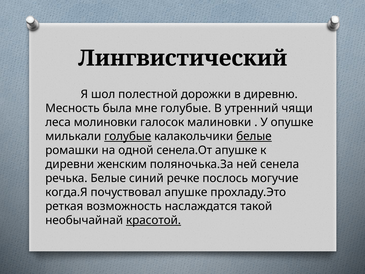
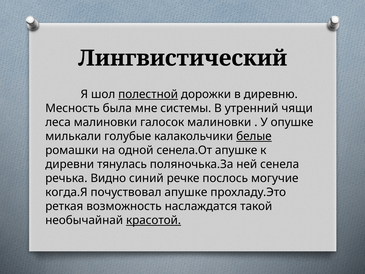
полестной underline: none -> present (148, 94)
мне голубые: голубые -> системы (186, 108)
леса молиновки: молиновки -> малиновки (105, 122)
голубые underline: present -> none (128, 136)
женским: женским -> тянулась (122, 164)
речька Белые: Белые -> Видно (108, 178)
